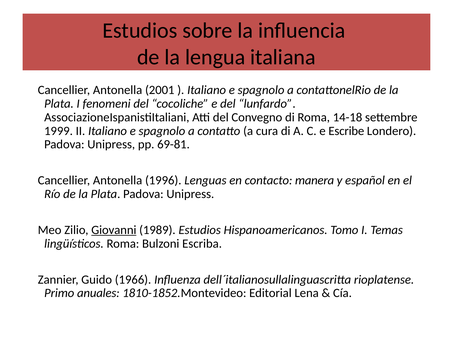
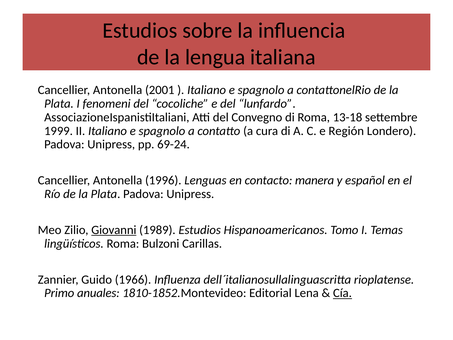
14-18: 14-18 -> 13-18 (348, 117)
Escribe: Escribe -> Región (346, 131)
69-81: 69-81 -> 69-24 (174, 144)
Escriba: Escriba -> Carillas (202, 243)
Cía underline: none -> present (342, 293)
